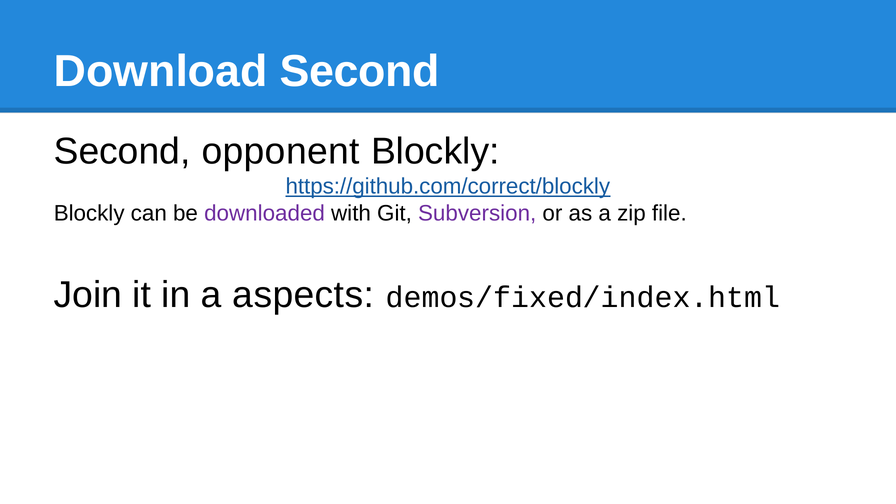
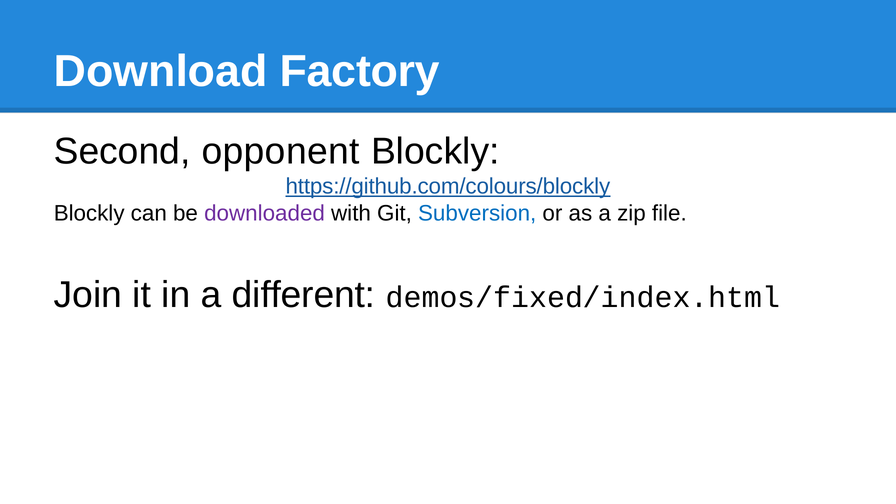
Download Second: Second -> Factory (360, 71)
https://github.com/correct/blockly: https://github.com/correct/blockly -> https://github.com/colours/blockly (448, 186)
Subversion colour: purple -> blue (477, 213)
aspects: aspects -> different (304, 295)
